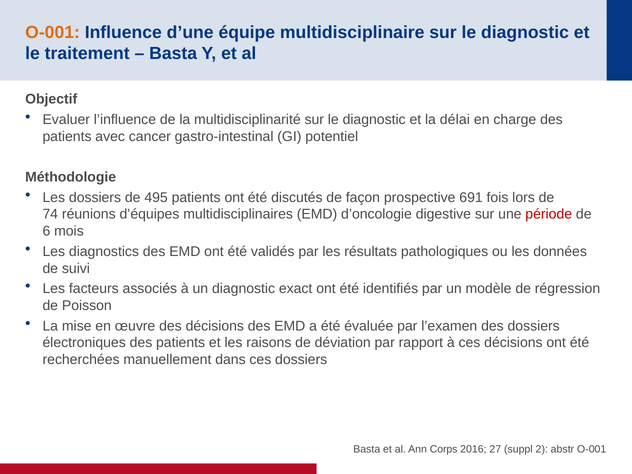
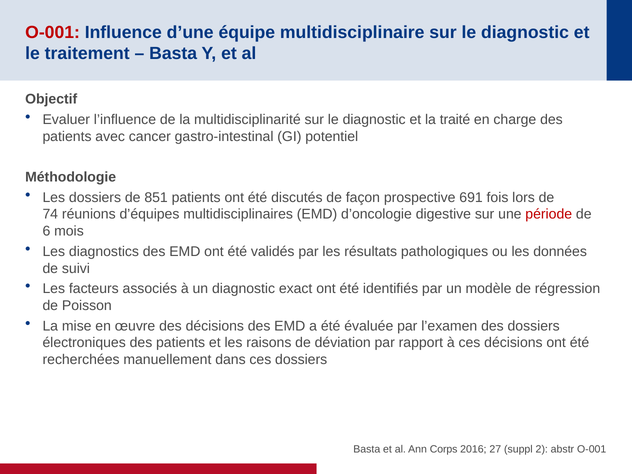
O-001 colour: orange -> red (53, 33)
délai: délai -> traité (455, 120)
495: 495 -> 851 (156, 197)
